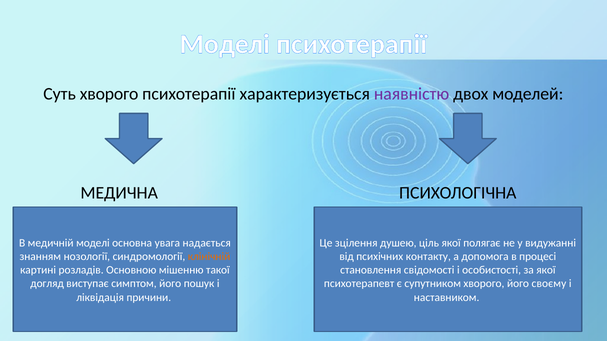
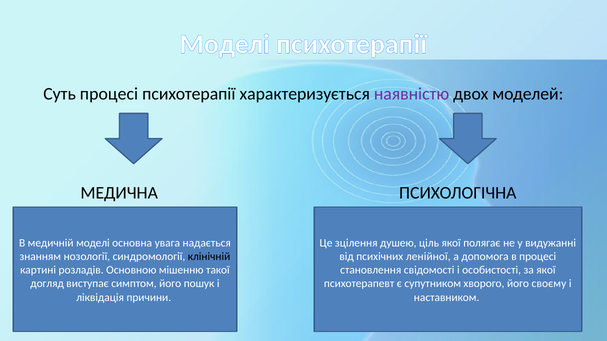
Суть хворого: хворого -> процесі (109, 94)
клінічній colour: orange -> black (209, 257)
контакту: контакту -> ленійної (428, 257)
